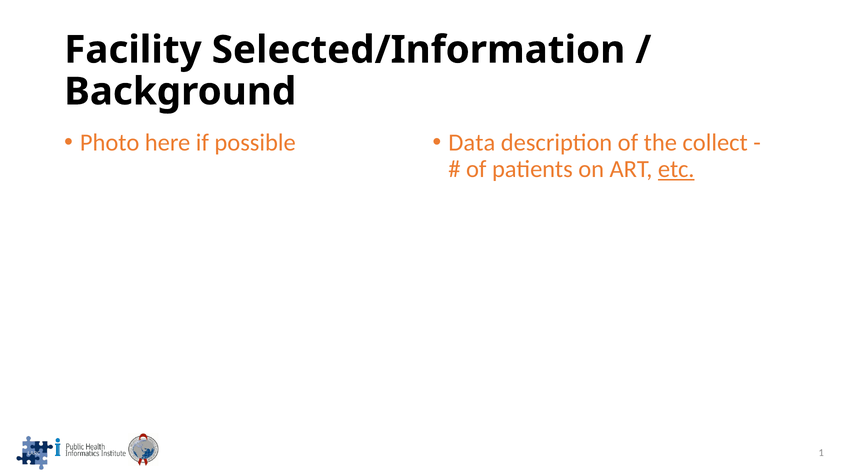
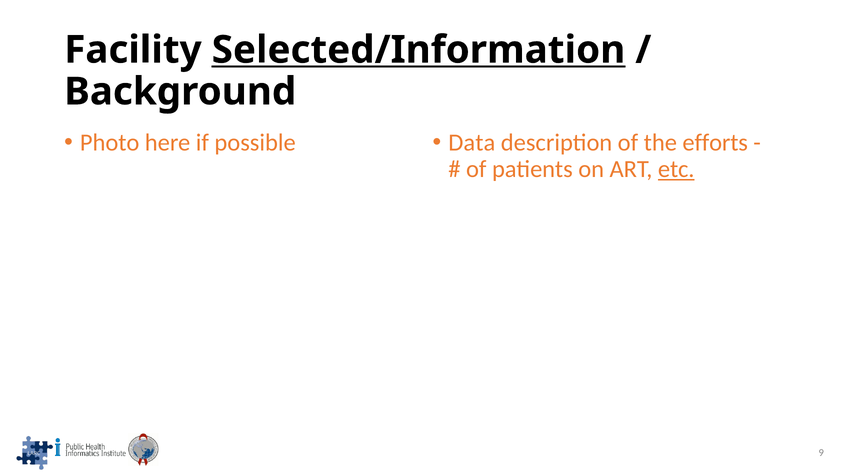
Selected/Information underline: none -> present (418, 50)
collect: collect -> efforts (715, 142)
1: 1 -> 9 (821, 452)
